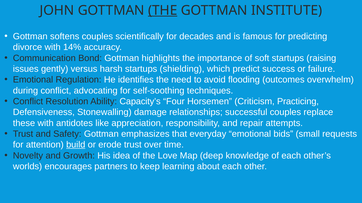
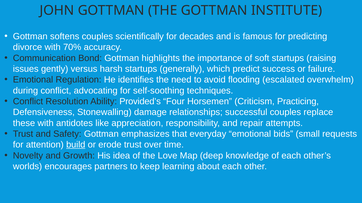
THE underline: present -> none (163, 10)
14%: 14% -> 70% (72, 47)
shielding: shielding -> generally (182, 69)
outcomes: outcomes -> escalated (283, 80)
Capacity’s: Capacity’s -> Provided’s (140, 102)
